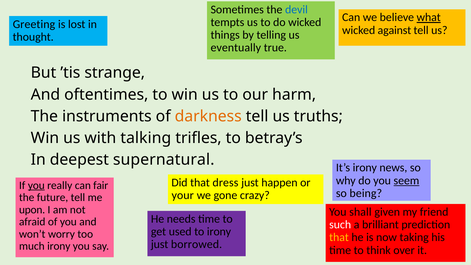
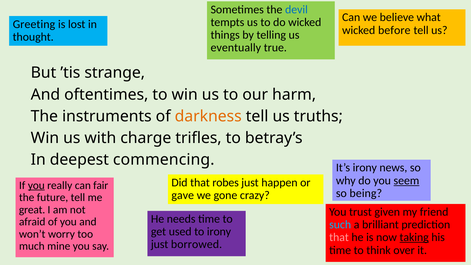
what underline: present -> none (429, 17)
against: against -> before (394, 30)
talking: talking -> charge (146, 138)
supernatural: supernatural -> commencing (164, 159)
dress: dress -> robes (226, 182)
your: your -> gave (183, 195)
upon: upon -> great (32, 210)
shall: shall -> trust (360, 212)
such colour: white -> light blue (340, 225)
that colour: yellow -> pink (339, 237)
taking underline: none -> present (414, 237)
much irony: irony -> mine (59, 246)
